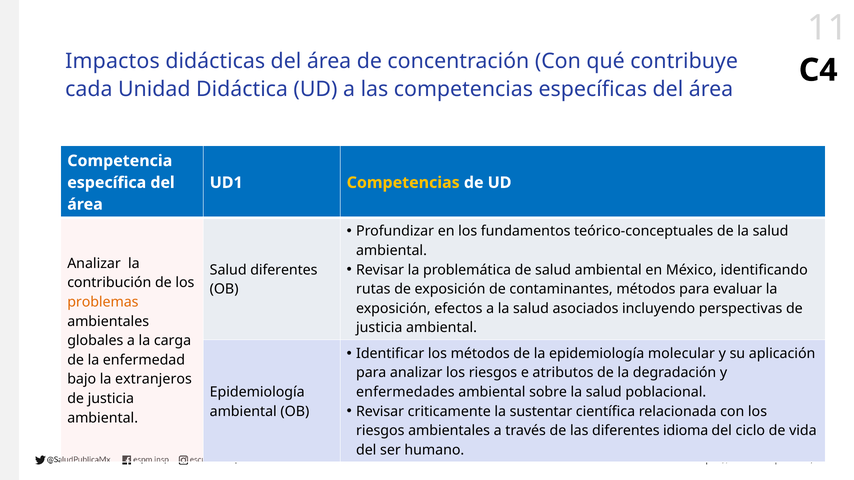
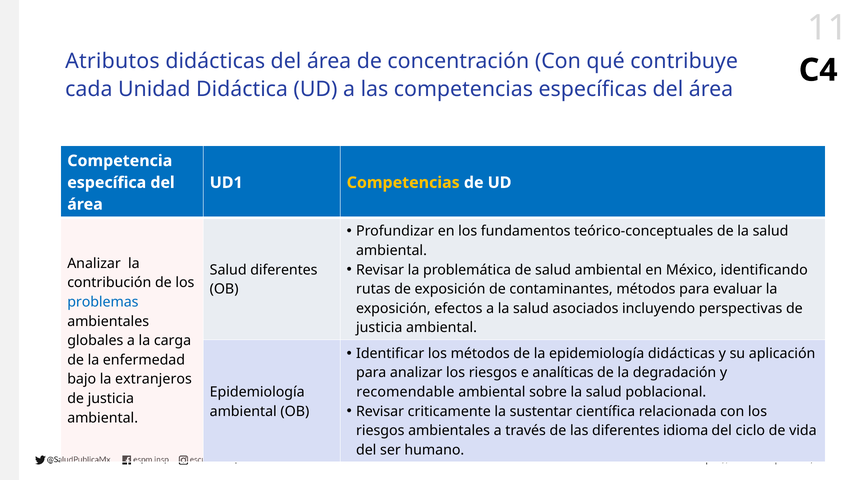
Impactos: Impactos -> Atributos (112, 61)
problemas colour: orange -> blue (103, 302)
epidemiología molecular: molecular -> didácticas (681, 354)
atributos: atributos -> analíticas (563, 373)
enfermedades: enfermedades -> recomendable (405, 392)
